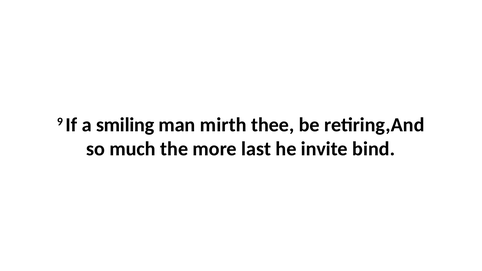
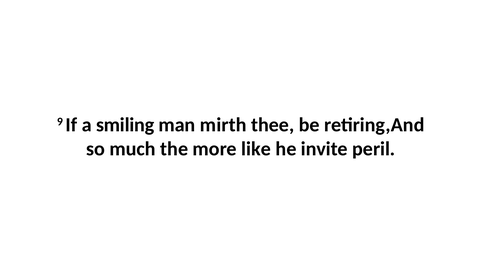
last: last -> like (256, 149)
bind: bind -> peril (374, 149)
